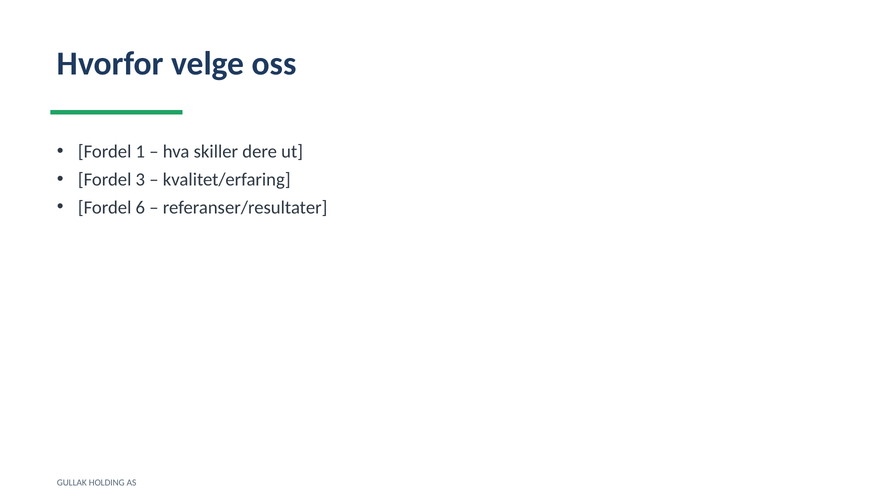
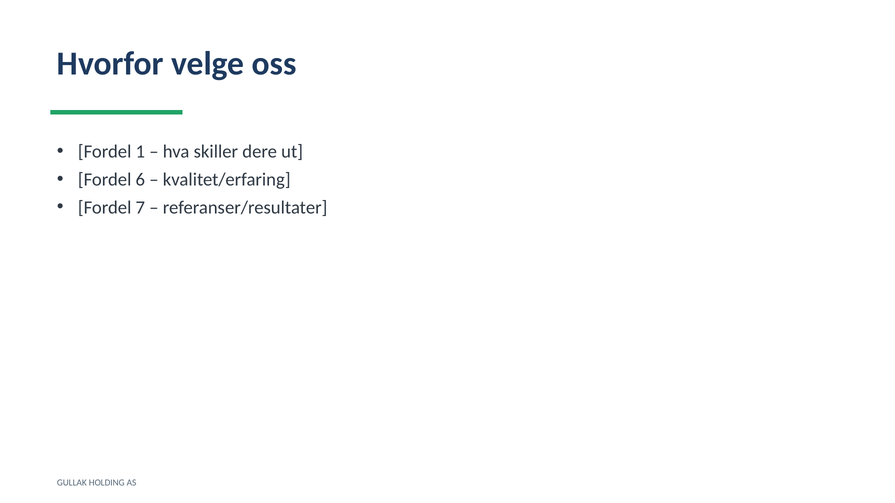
3: 3 -> 6 (140, 180)
6: 6 -> 7 (140, 208)
